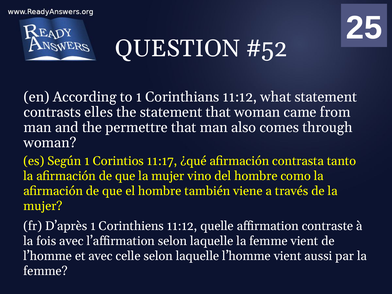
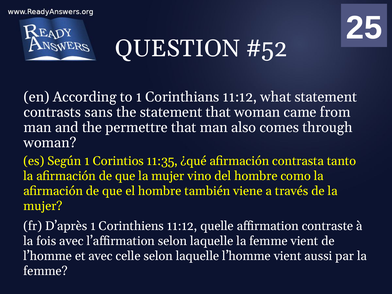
elles: elles -> sans (99, 112)
11:17: 11:17 -> 11:35 (162, 161)
